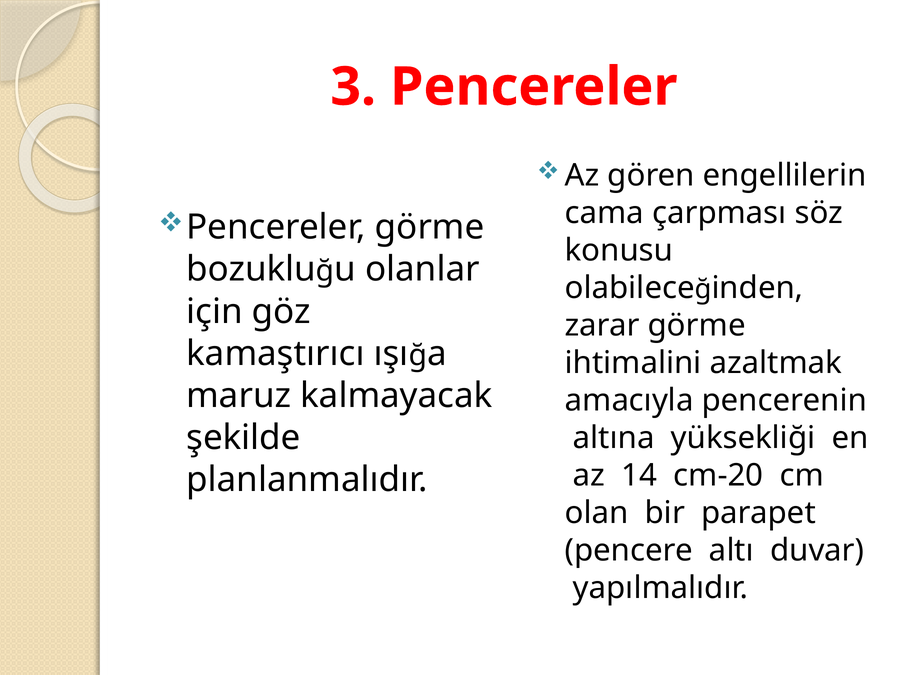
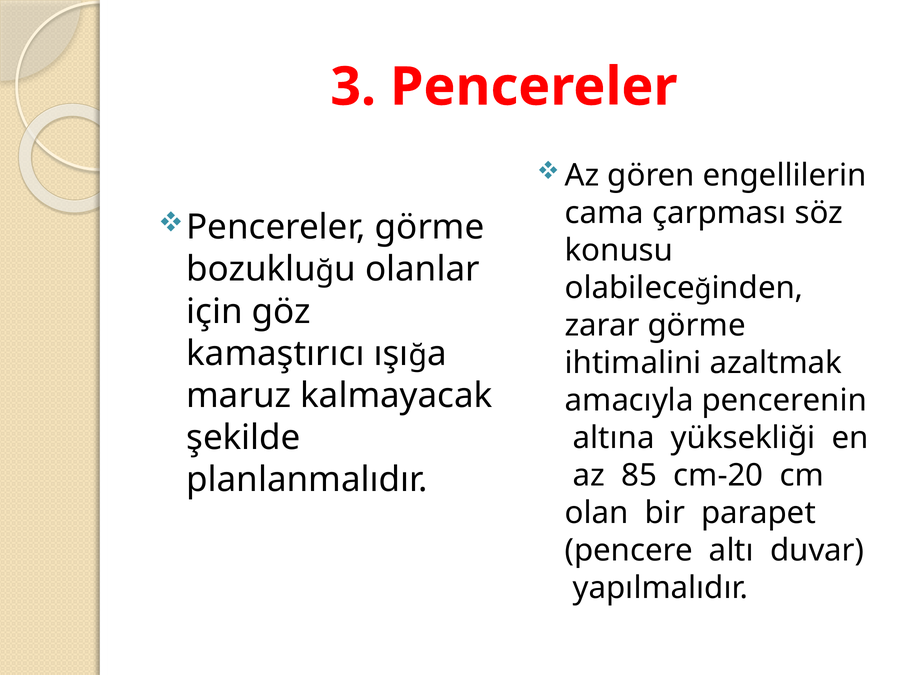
14: 14 -> 85 (639, 476)
